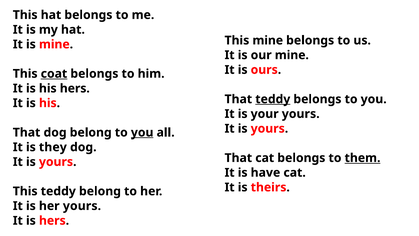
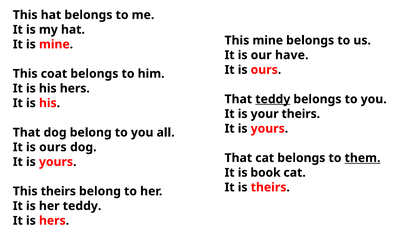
our mine: mine -> have (292, 55)
coat underline: present -> none (54, 74)
your yours: yours -> theirs (301, 114)
you underline: present -> none (142, 132)
they: they -> ours (53, 147)
have: have -> book (266, 172)
This teddy: teddy -> theirs (58, 191)
her yours: yours -> teddy (82, 206)
